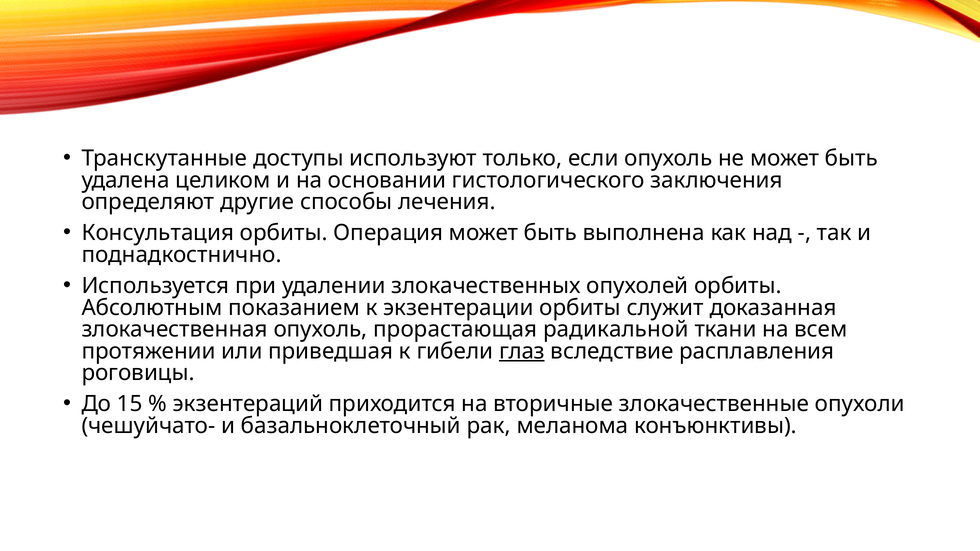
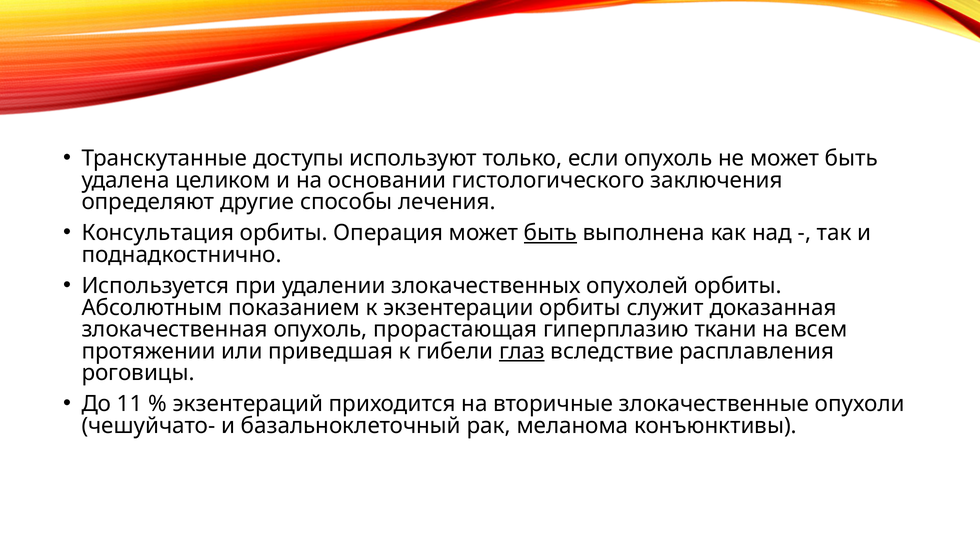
быть underline: none -> present (550, 233)
радикальной: радикальной -> гиперплазию (616, 330)
15: 15 -> 11 (130, 404)
